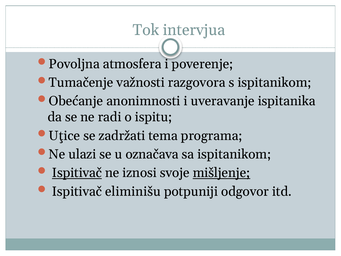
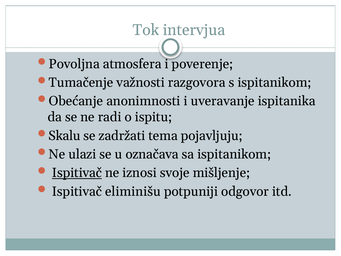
Uţice: Uţice -> Skalu (65, 136)
programa: programa -> pojavljuju (212, 136)
mišljenje underline: present -> none (222, 173)
